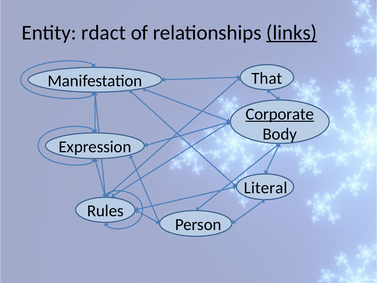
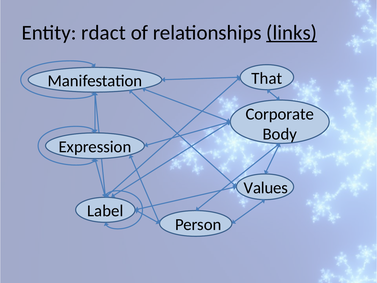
Corporate underline: present -> none (280, 114)
Literal: Literal -> Values (266, 188)
Rules: Rules -> Label (105, 211)
